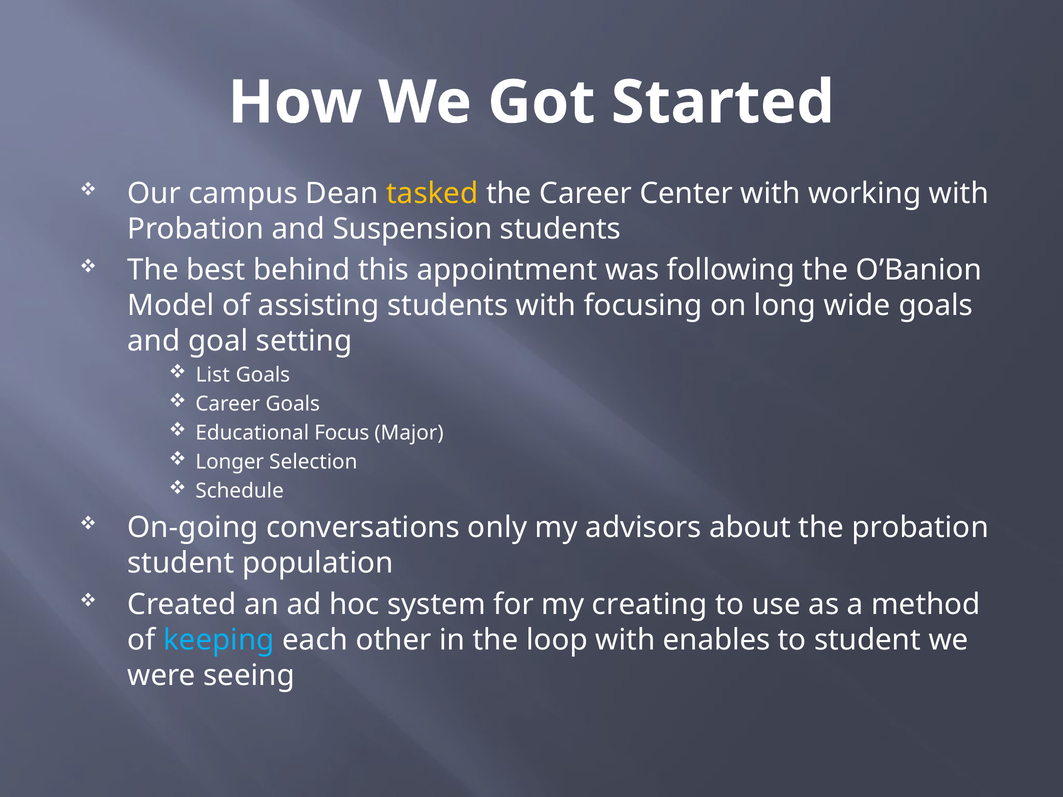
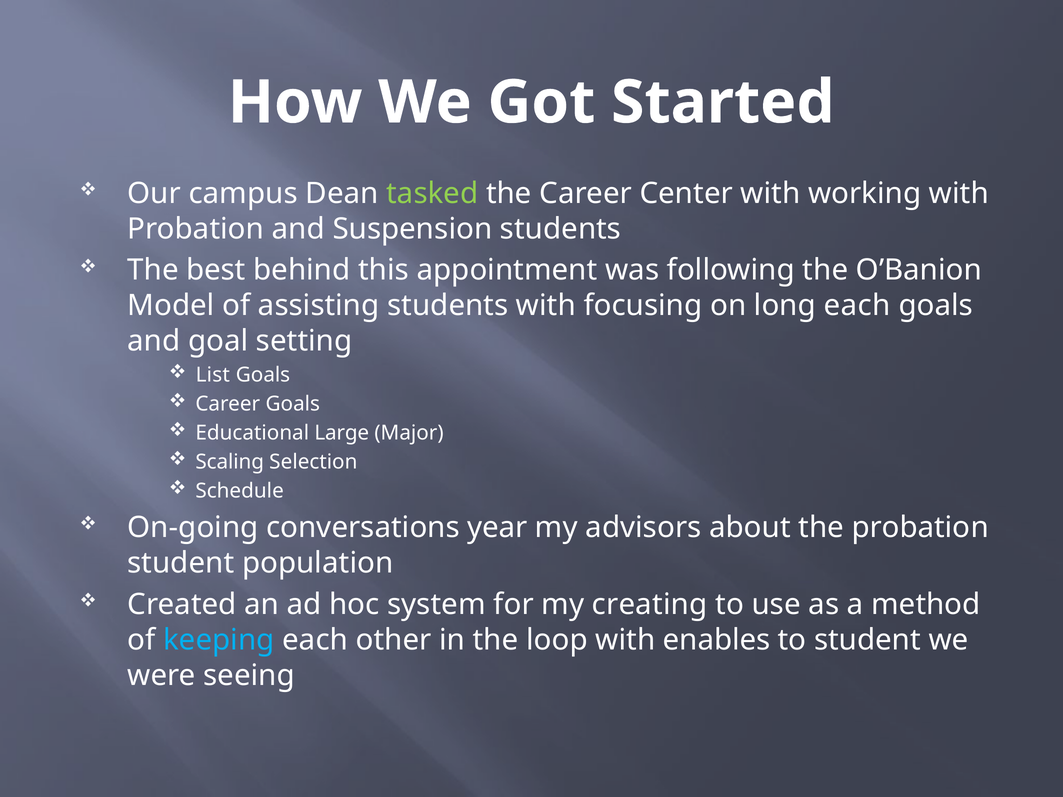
tasked colour: yellow -> light green (432, 193)
long wide: wide -> each (857, 306)
Focus: Focus -> Large (342, 433)
Longer: Longer -> Scaling (230, 462)
only: only -> year (498, 528)
